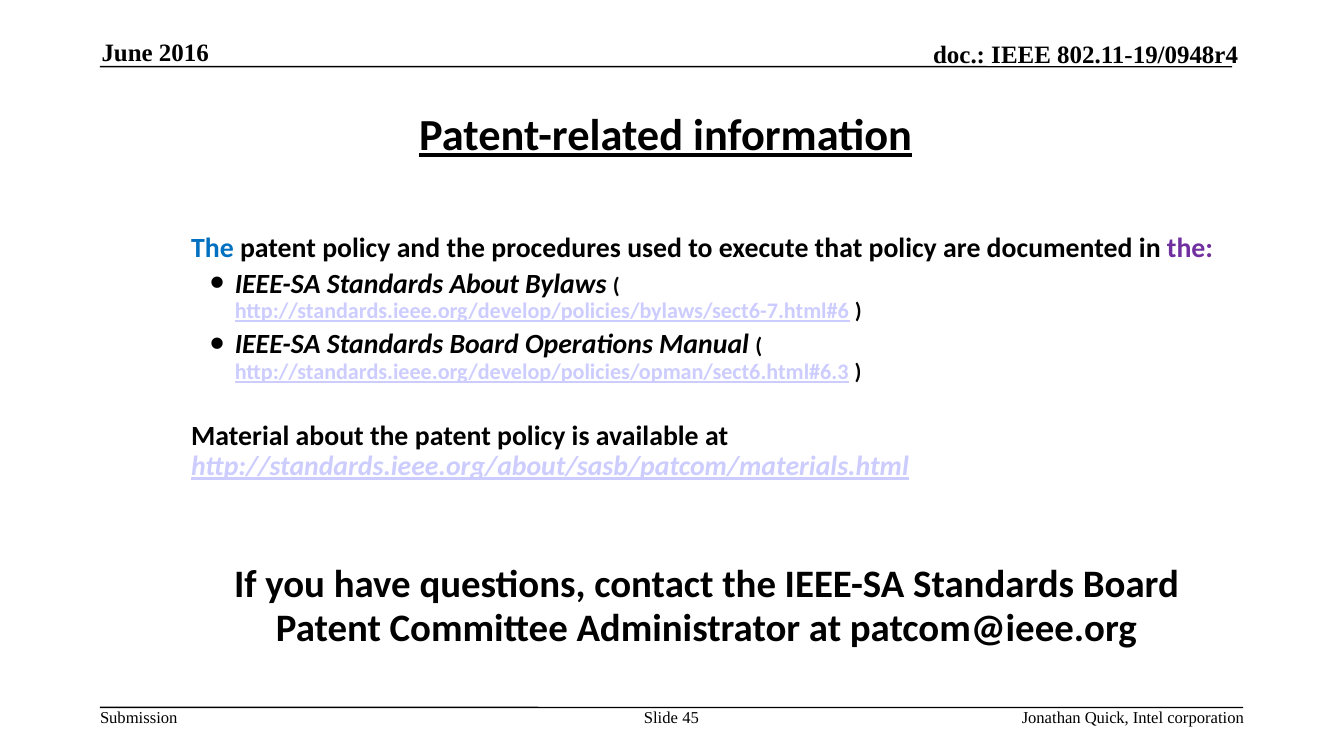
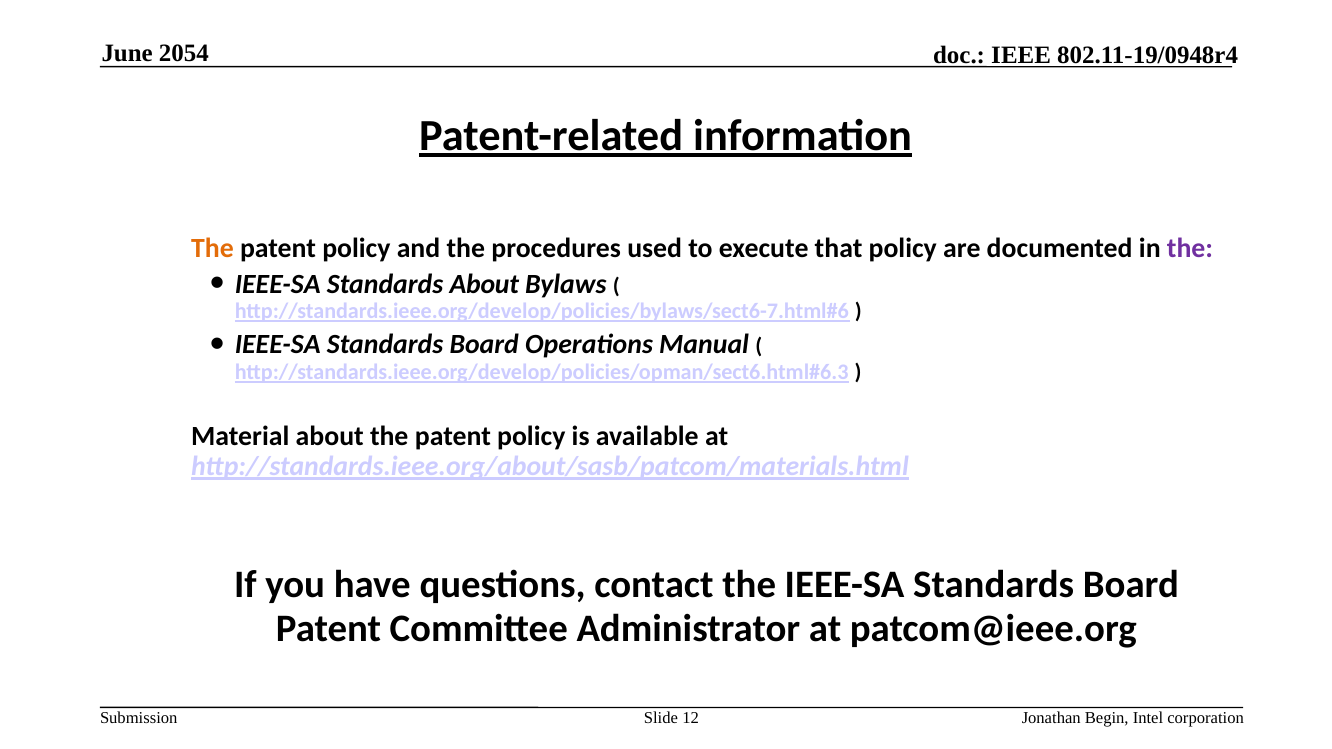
2016: 2016 -> 2054 (184, 53)
The colour: blue -> orange (212, 248)
45: 45 -> 12 (691, 719)
Quick: Quick -> Begin (1107, 719)
